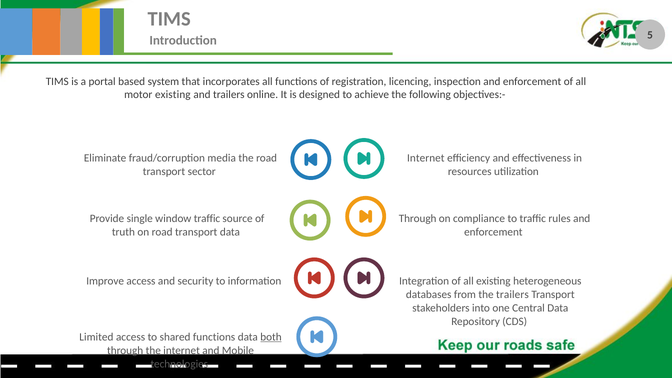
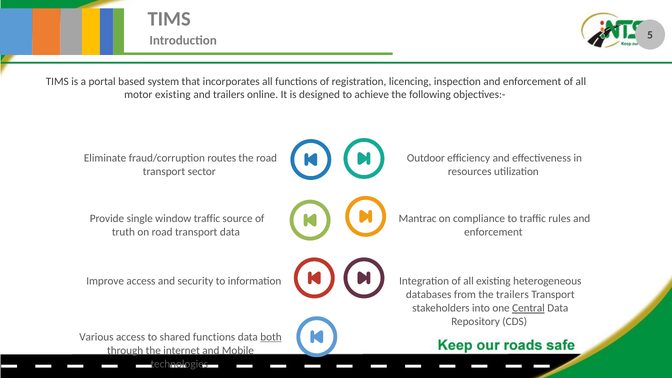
media: media -> routes (222, 158)
Internet: Internet -> Outdoor (426, 158)
Through: Through -> Mantrac (418, 219)
Central underline: none -> present (529, 308)
Limited: Limited -> Various (96, 337)
